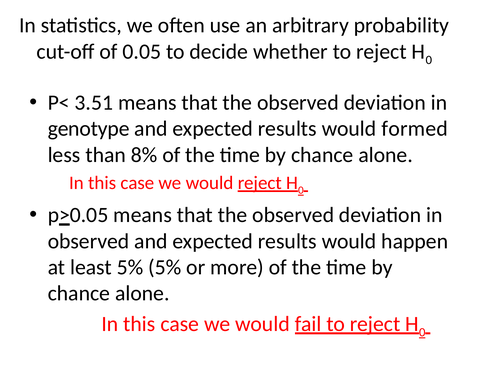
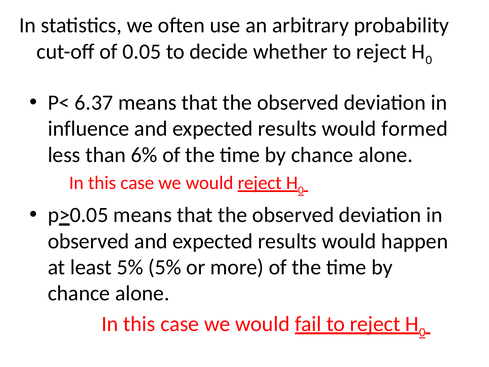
3.51: 3.51 -> 6.37 (94, 103)
genotype: genotype -> influence (89, 129)
8%: 8% -> 6% (144, 155)
